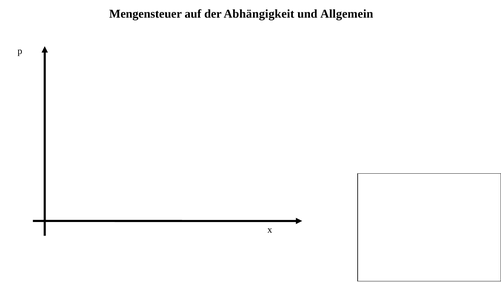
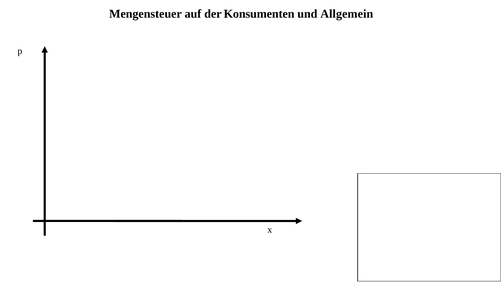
Abhängigkeit: Abhängigkeit -> Konsumenten (259, 14)
